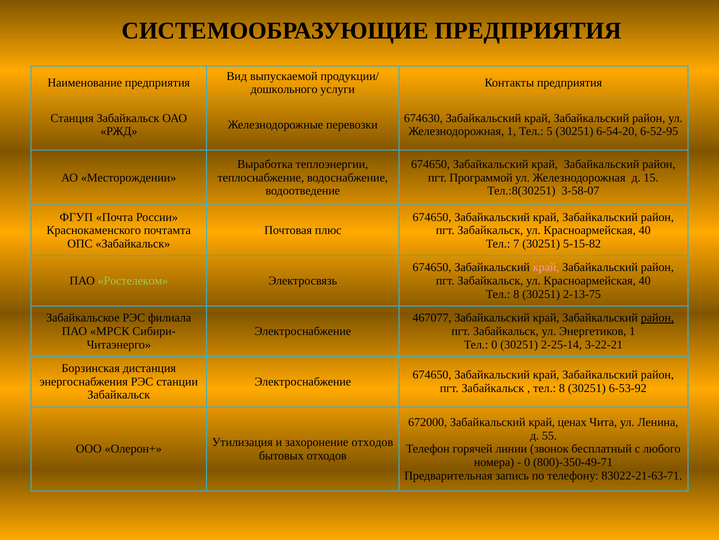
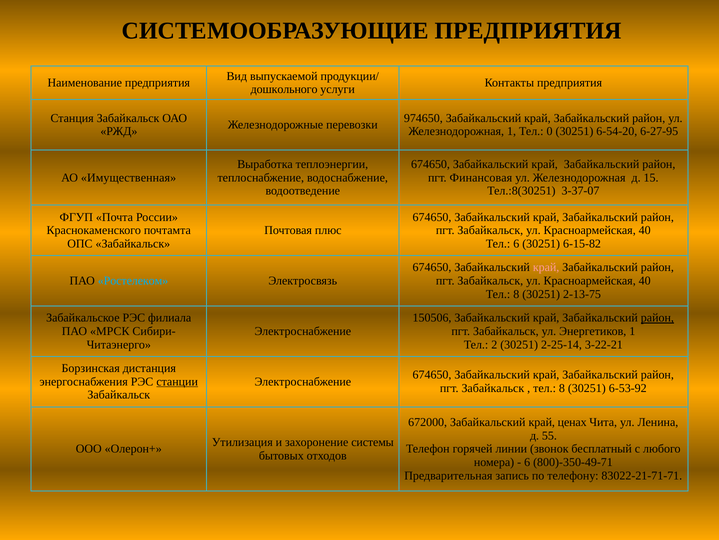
674630: 674630 -> 974650 (423, 118)
5: 5 -> 0 (550, 131)
6-52-95: 6-52-95 -> 6-27-95 (659, 131)
Месторождении: Месторождении -> Имущественная (129, 177)
Программой: Программой -> Финансовая (481, 177)
3-58-07: 3-58-07 -> 3-37-07 (580, 191)
Тел 7: 7 -> 6 (516, 243)
5-15-82: 5-15-82 -> 6-15-82 (582, 243)
Ростелеком colour: light green -> light blue (133, 280)
467077: 467077 -> 150506 (432, 318)
Тел 0: 0 -> 2 (494, 344)
станции underline: none -> present (177, 381)
захоронение отходов: отходов -> системы (373, 442)
0: 0 -> 6 (527, 462)
83022-21-63-71: 83022-21-63-71 -> 83022-21-71-71 (642, 475)
